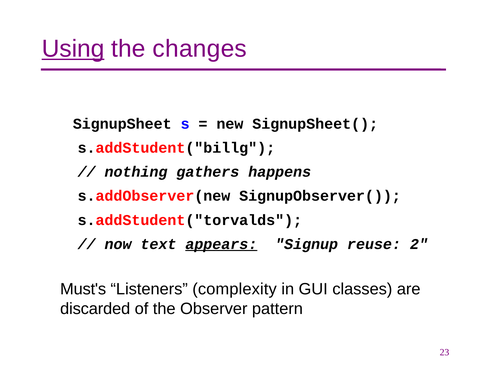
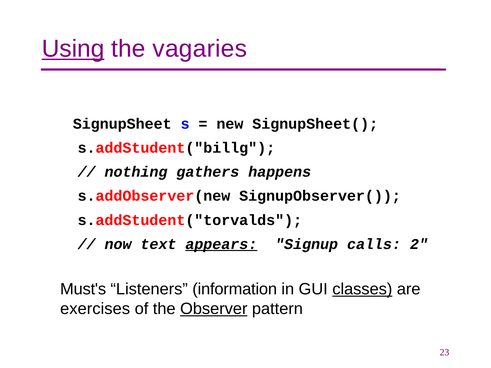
changes: changes -> vagaries (200, 49)
reuse: reuse -> calls (374, 244)
complexity: complexity -> information (235, 289)
classes underline: none -> present (362, 289)
discarded: discarded -> exercises (95, 309)
Observer underline: none -> present (214, 309)
